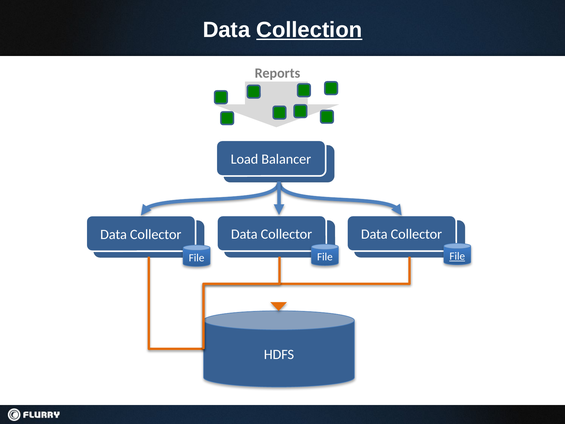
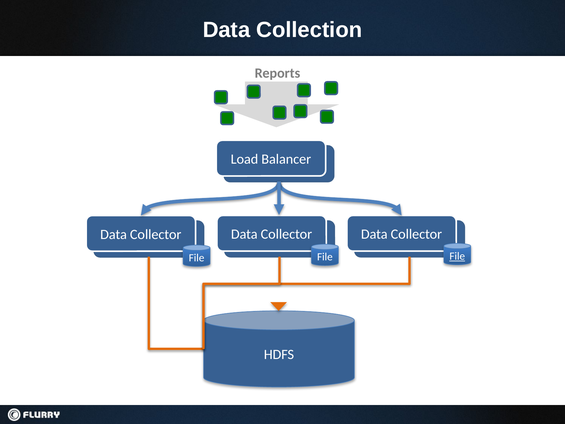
Collection underline: present -> none (309, 30)
